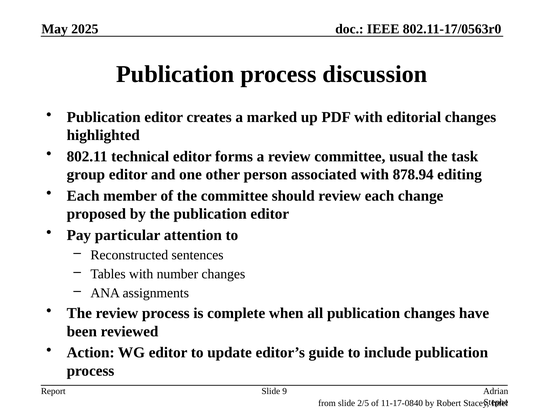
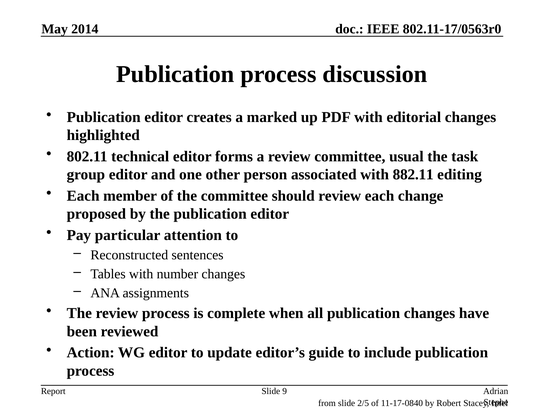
2025: 2025 -> 2014 (85, 29)
878.94: 878.94 -> 882.11 (413, 175)
